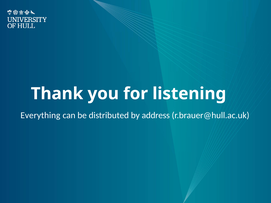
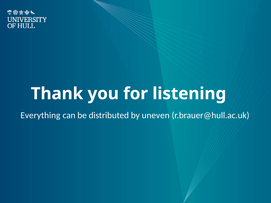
address: address -> uneven (156, 115)
